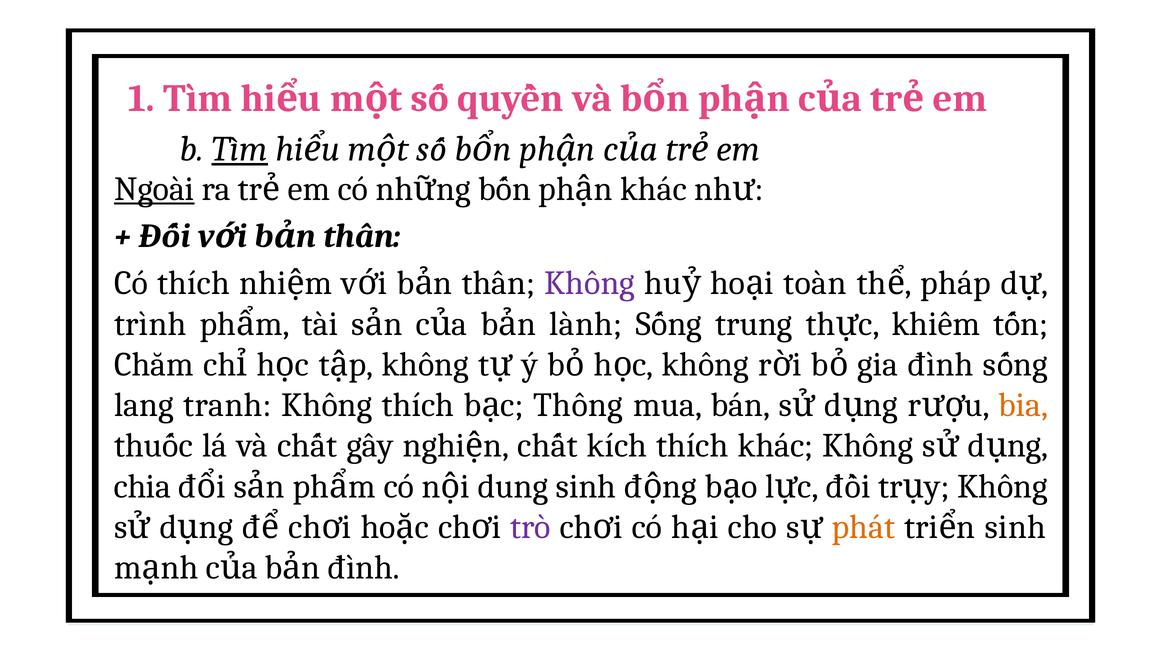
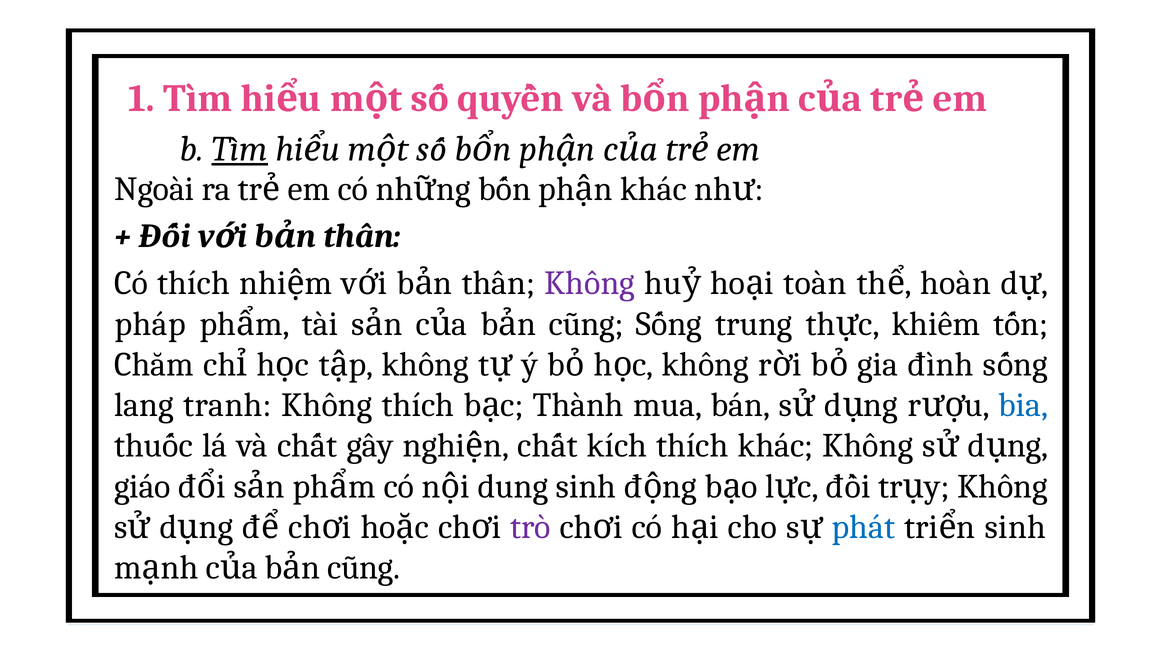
Ngoài underline: present -> none (154, 189)
pháp: pháp -> hoàn (956, 283)
trình: trình -> pháp (150, 324)
lành: lành -> cũng (586, 324)
Thông: Thông -> Thành (578, 405)
bia colour: orange -> blue (1023, 405)
chia: chia -> giáo (142, 486)
phát colour: orange -> blue (863, 527)
đình: đình -> cũng (364, 568)
